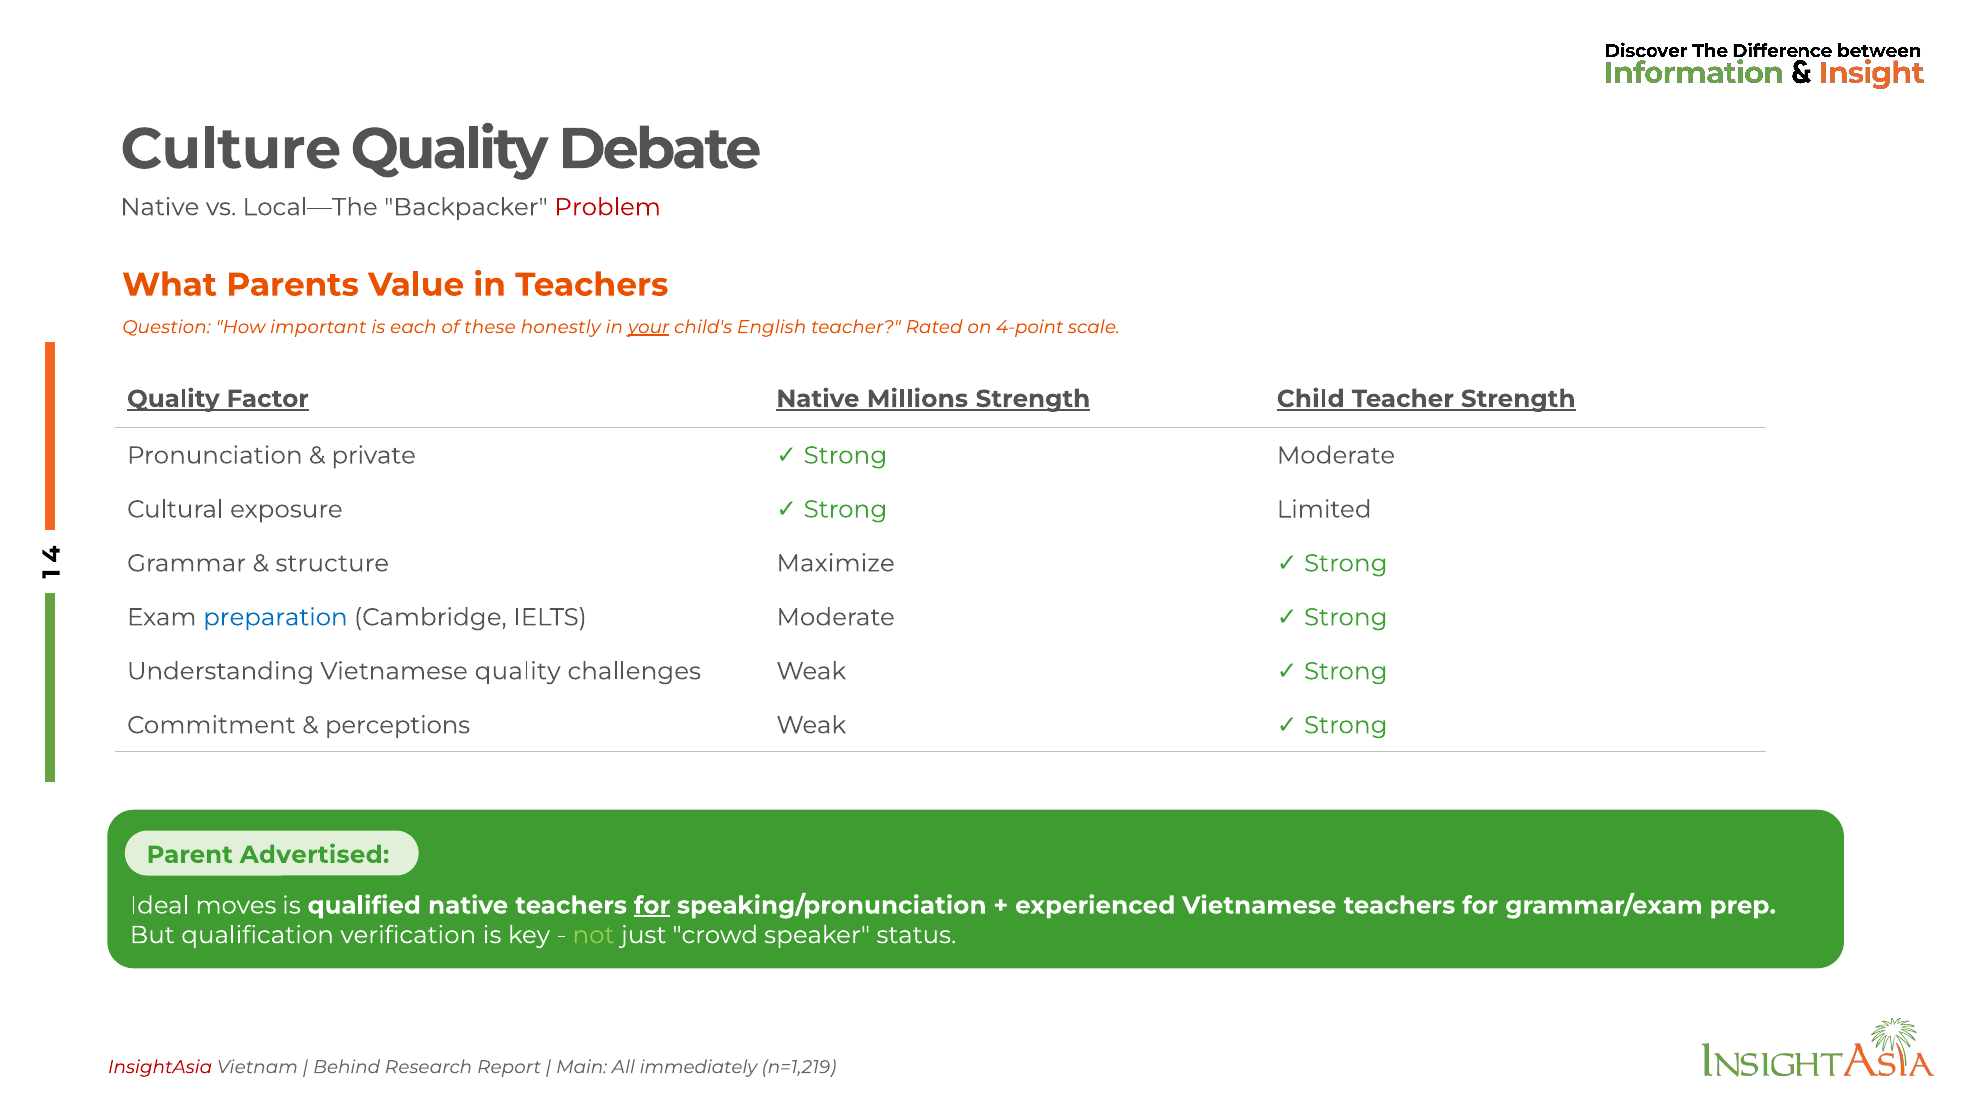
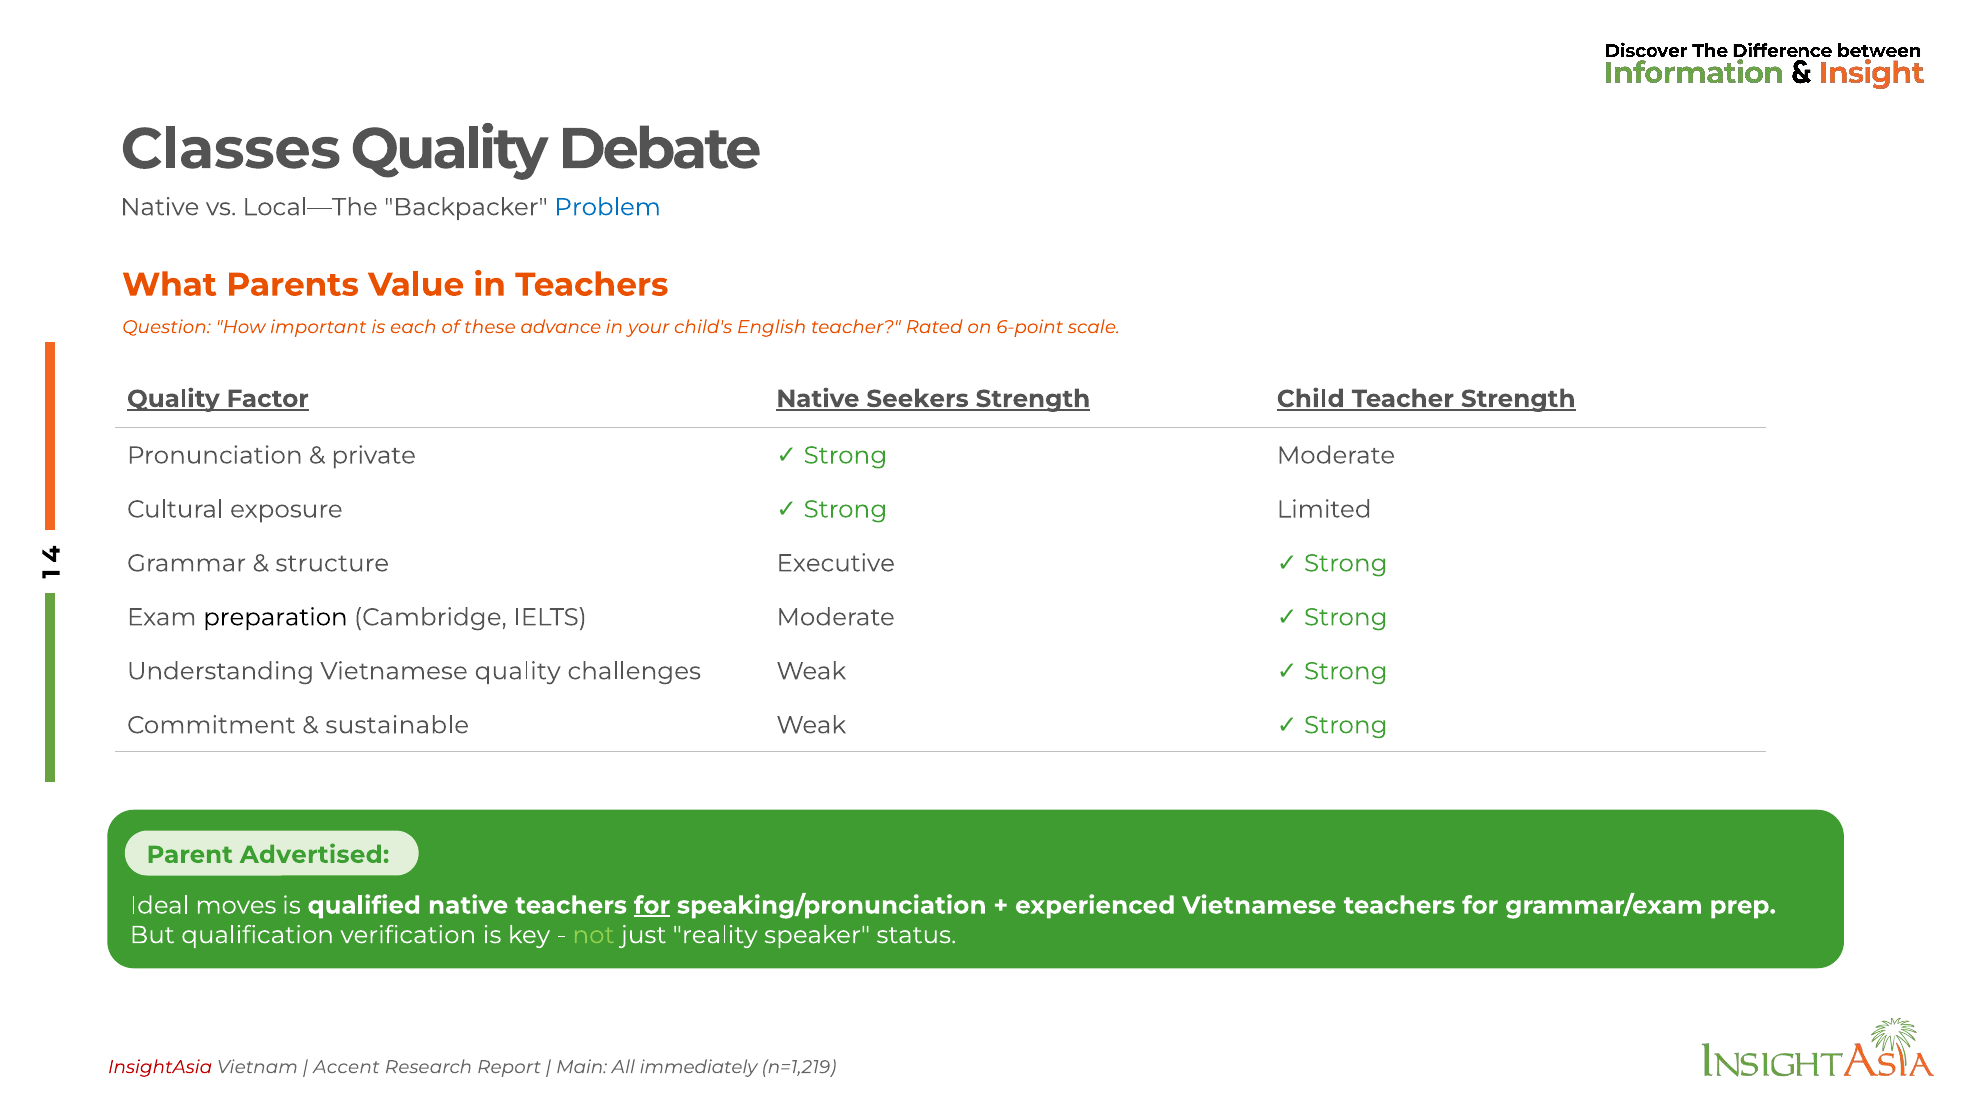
Culture: Culture -> Classes (231, 149)
Problem colour: red -> blue (608, 207)
honestly: honestly -> advance (561, 327)
your underline: present -> none (649, 327)
4-point: 4-point -> 6-point (1030, 327)
Millions: Millions -> Seekers (918, 399)
Maximize: Maximize -> Executive (836, 564)
preparation colour: blue -> black (275, 618)
perceptions: perceptions -> sustainable (397, 725)
crowd: crowd -> reality (715, 935)
Behind: Behind -> Accent (346, 1067)
